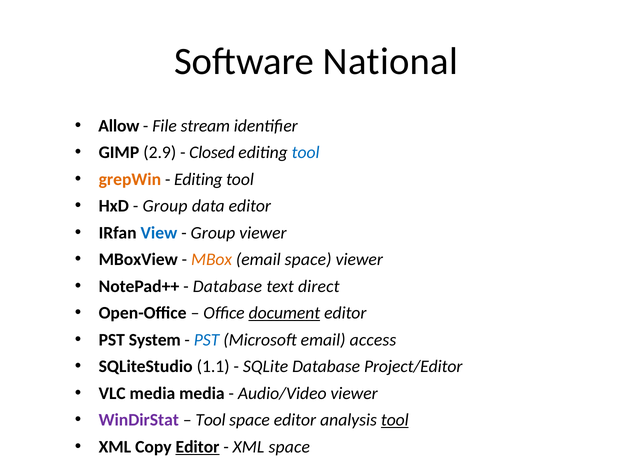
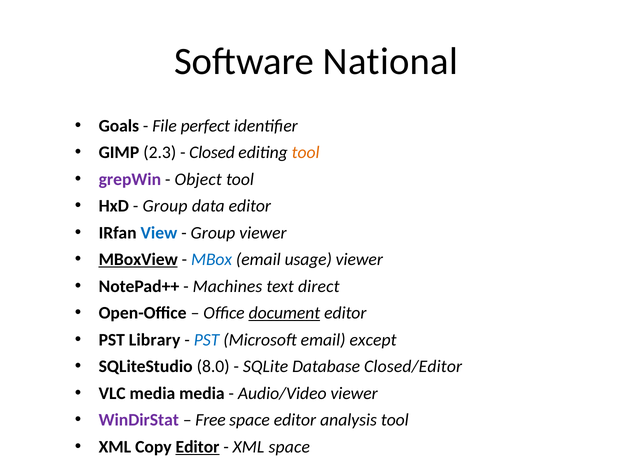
Allow: Allow -> Goals (119, 126)
stream: stream -> perfect (205, 126)
2.9: 2.9 -> 2.3 (160, 152)
tool colour: blue -> orange (306, 152)
grepWin colour: orange -> purple (130, 179)
Editing: Editing -> Object (198, 179)
MBoxView underline: none -> present (138, 259)
MBox colour: orange -> blue (212, 259)
email space: space -> usage (308, 259)
Database: Database -> Machines (227, 286)
System: System -> Library (155, 340)
access: access -> except (373, 340)
1.1: 1.1 -> 8.0 (213, 366)
Project/Editor: Project/Editor -> Closed/Editor (413, 366)
Tool: Tool -> Free (211, 420)
tool underline: present -> none (395, 420)
